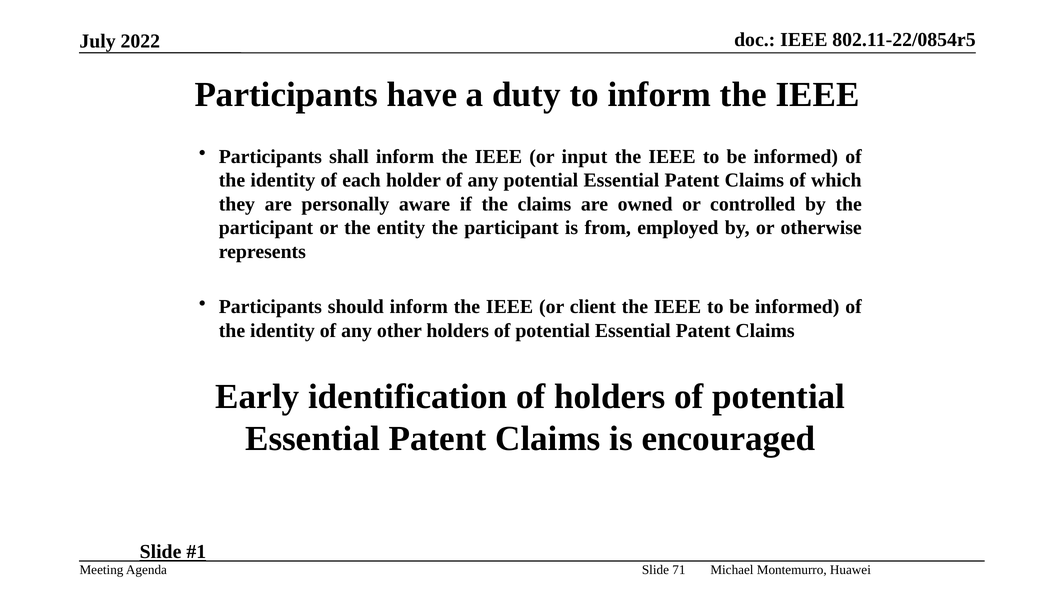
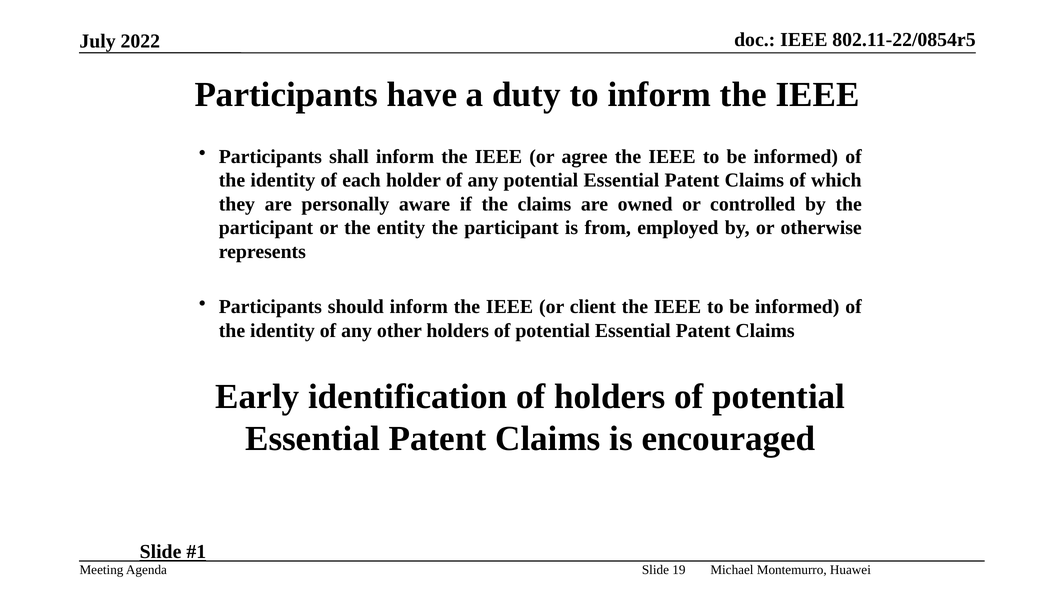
input: input -> agree (585, 156)
71: 71 -> 19 (679, 569)
